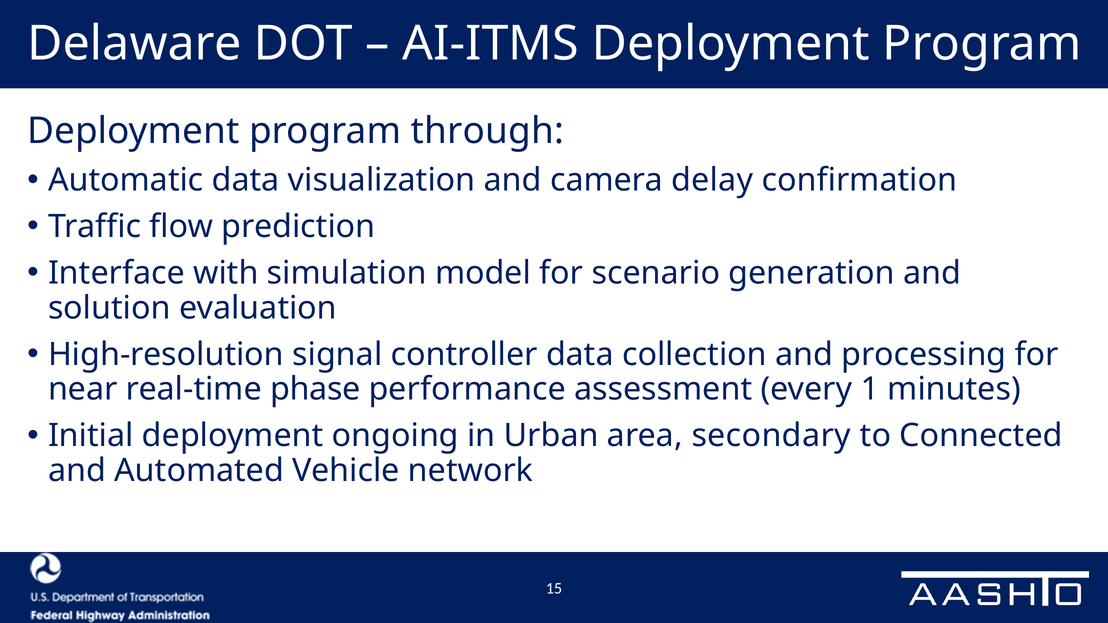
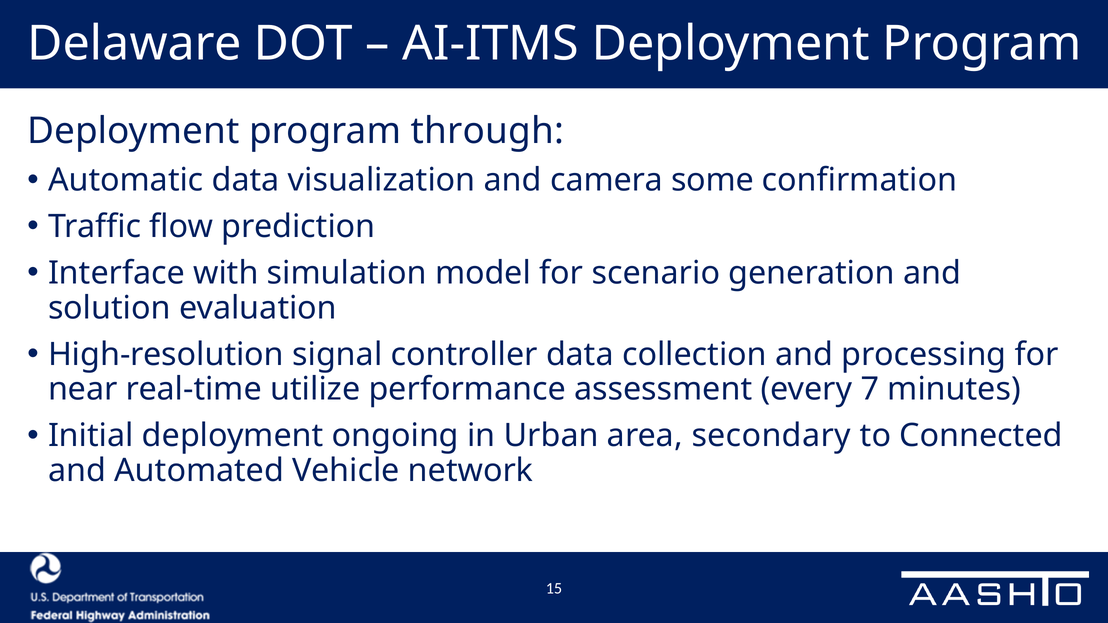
delay: delay -> some (712, 180)
phase: phase -> utilize (315, 389)
1: 1 -> 7 (870, 389)
